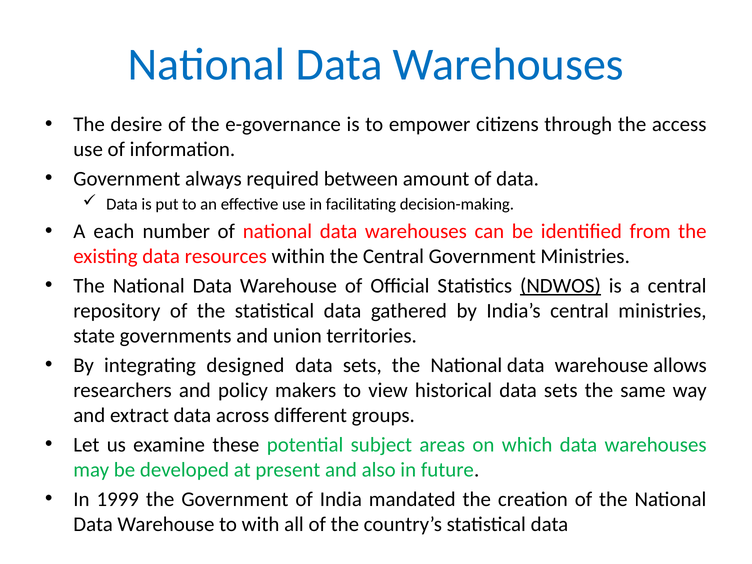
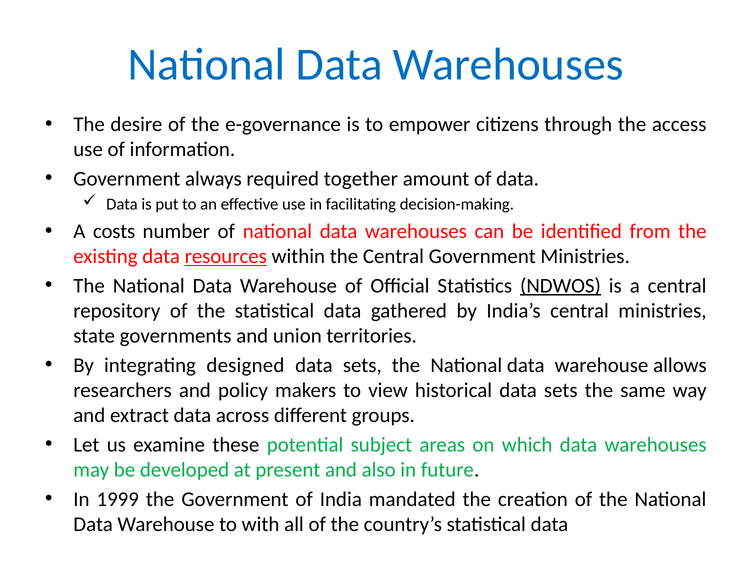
between: between -> together (361, 179)
each: each -> costs (114, 231)
resources underline: none -> present (226, 256)
